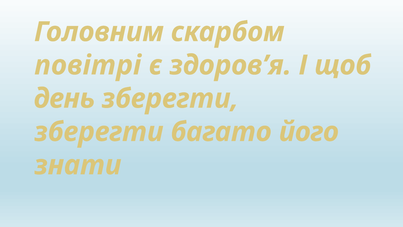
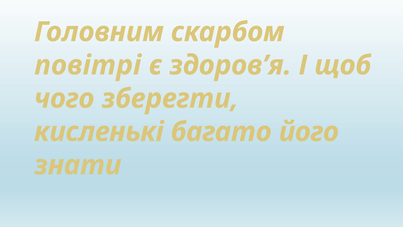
день: день -> чого (64, 98)
зберегти: зберегти -> кисленькі (99, 132)
